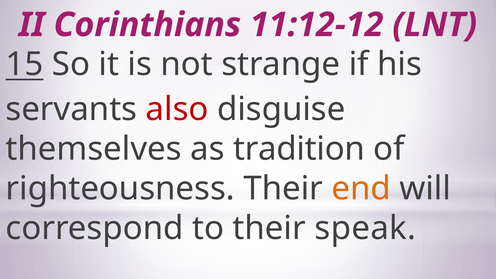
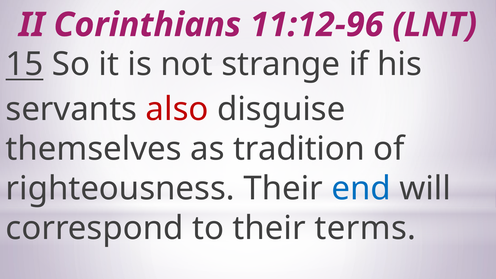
11:12-12: 11:12-12 -> 11:12-96 (317, 25)
end colour: orange -> blue (361, 189)
speak: speak -> terms (365, 228)
